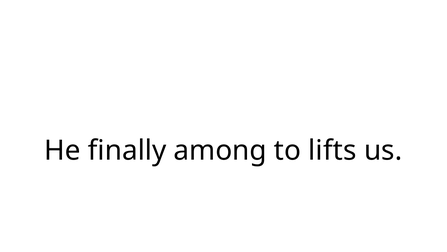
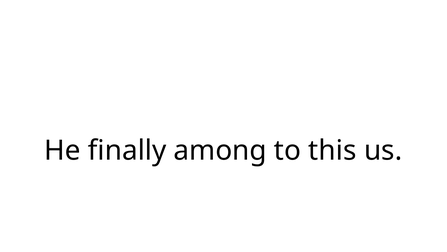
lifts: lifts -> this (332, 150)
